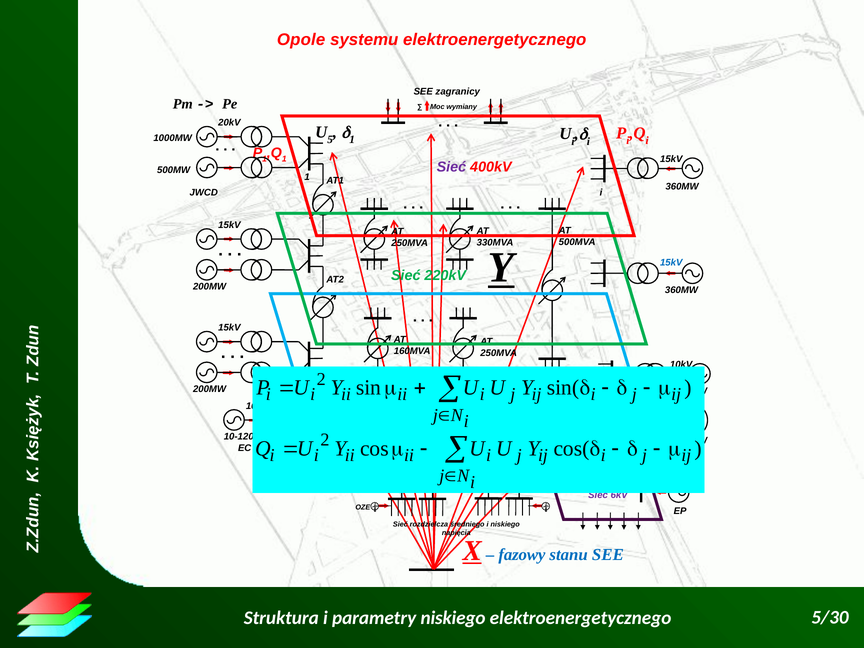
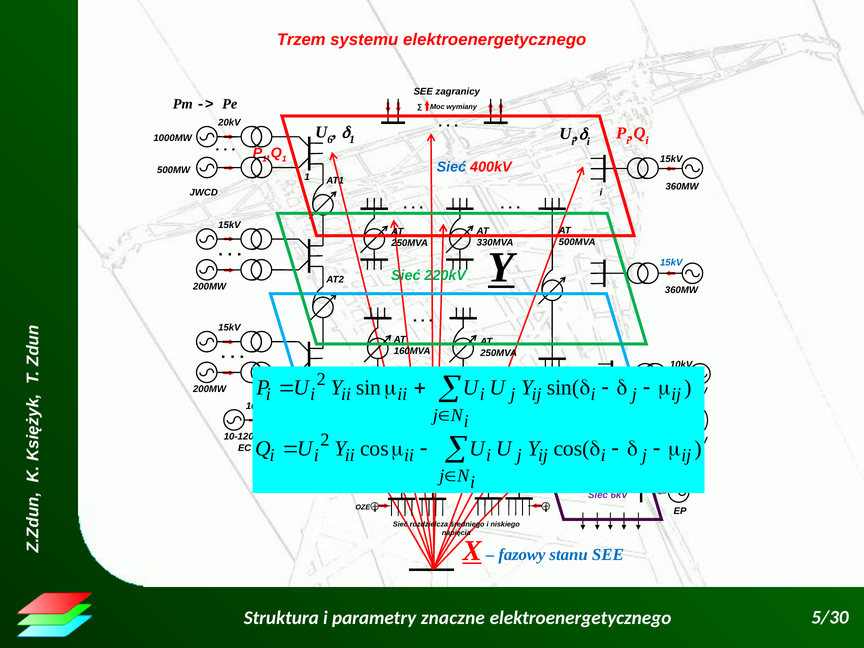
Opole: Opole -> Trzem (301, 40)
5: 5 -> 6 (330, 140)
Sieć colour: purple -> blue (451, 167)
niskiego: niskiego -> znaczne (453, 618)
